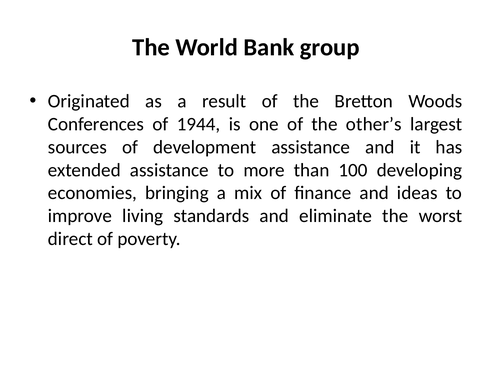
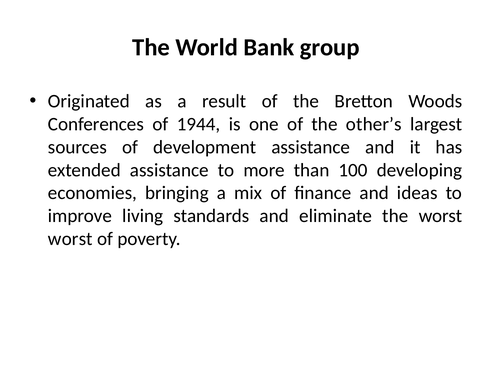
direct: direct -> worst (70, 239)
